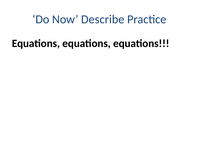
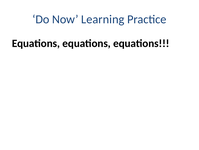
Describe: Describe -> Learning (103, 19)
